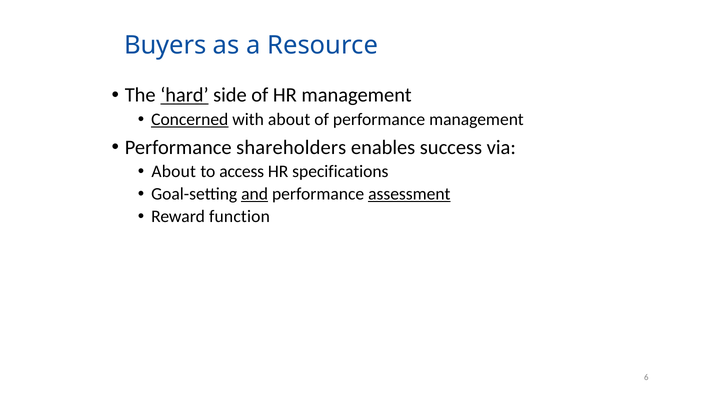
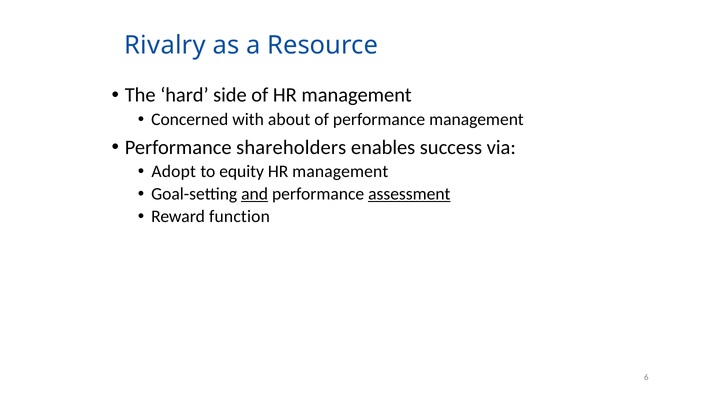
Buyers: Buyers -> Rivalry (165, 46)
hard underline: present -> none (184, 95)
Concerned underline: present -> none (190, 119)
About: About -> Adopt (174, 171)
access: access -> equity (242, 171)
specifications: specifications -> management (340, 171)
